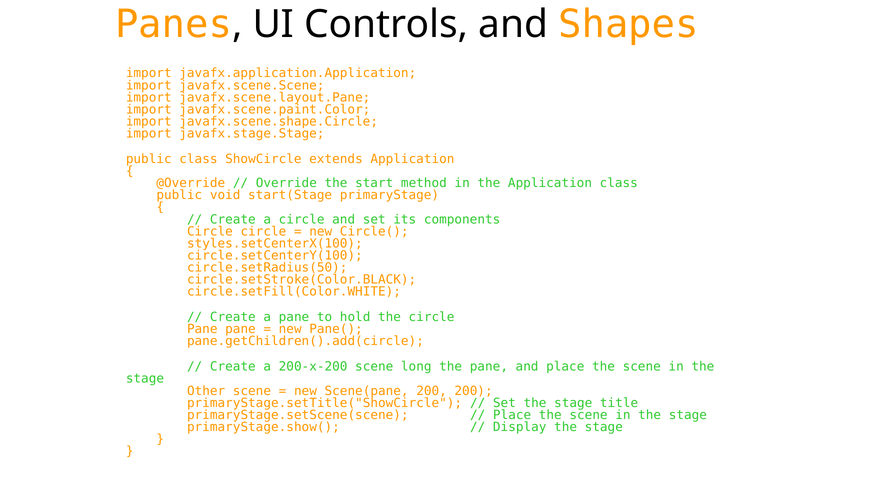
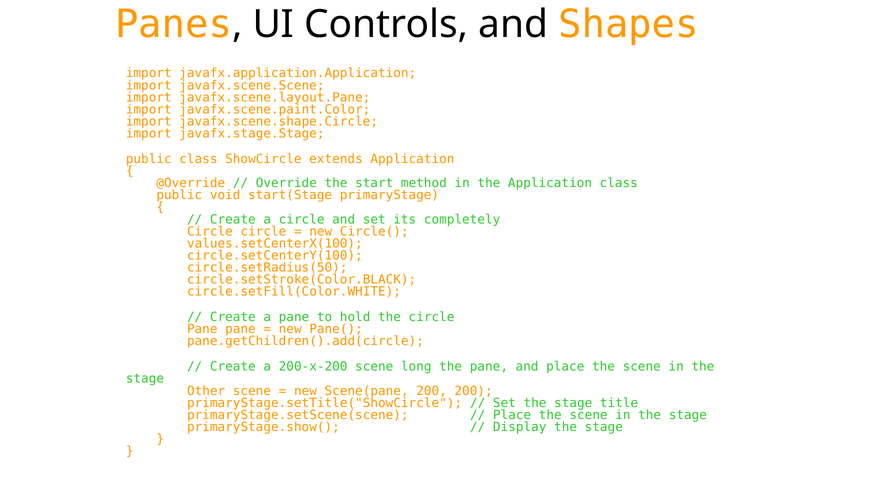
components: components -> completely (462, 219)
styles.setCenterX(100: styles.setCenterX(100 -> values.setCenterX(100 (275, 243)
